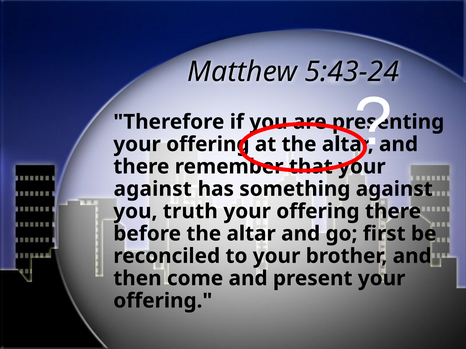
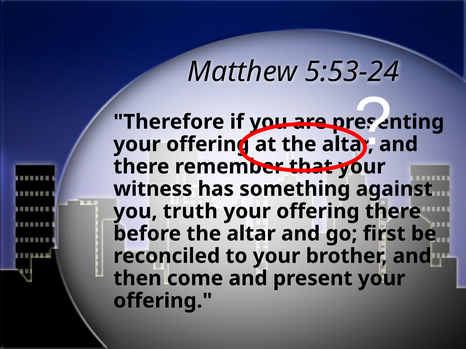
5:43-24: 5:43-24 -> 5:53-24 (352, 72)
against: against -> witness (153, 189)
